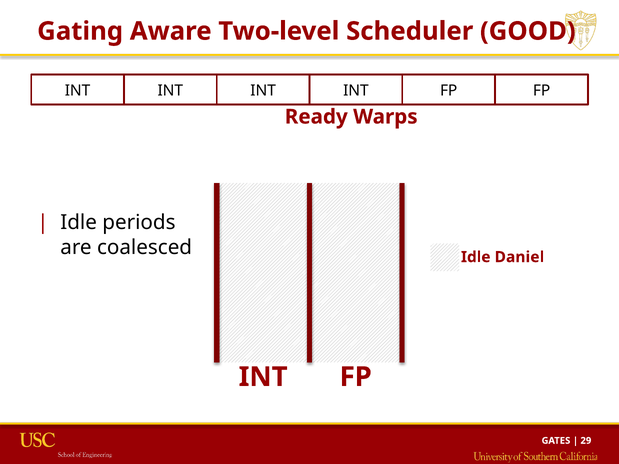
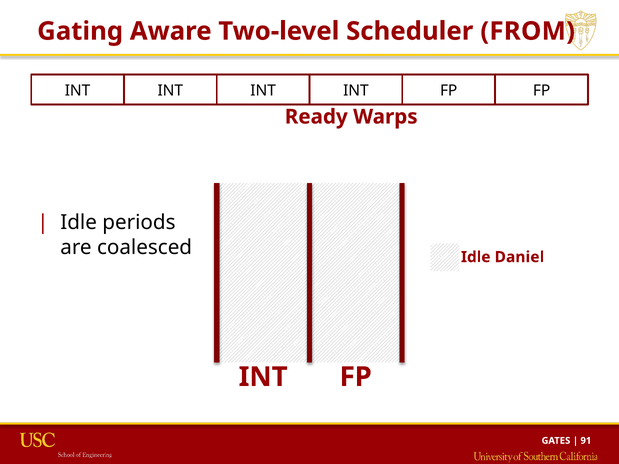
GOOD: GOOD -> FROM (528, 31)
29: 29 -> 91 (586, 441)
